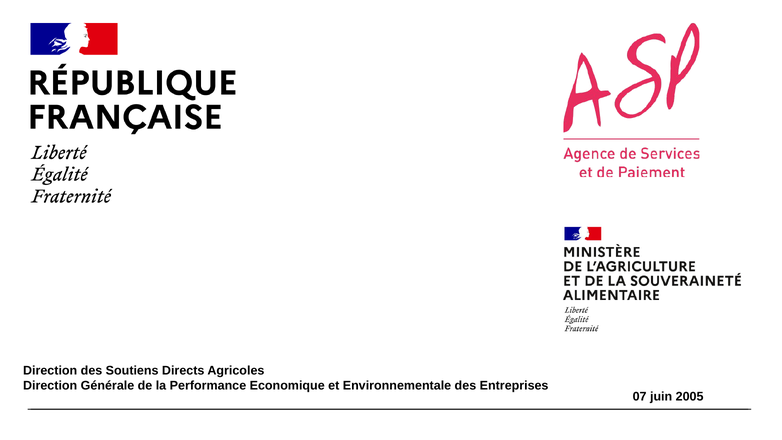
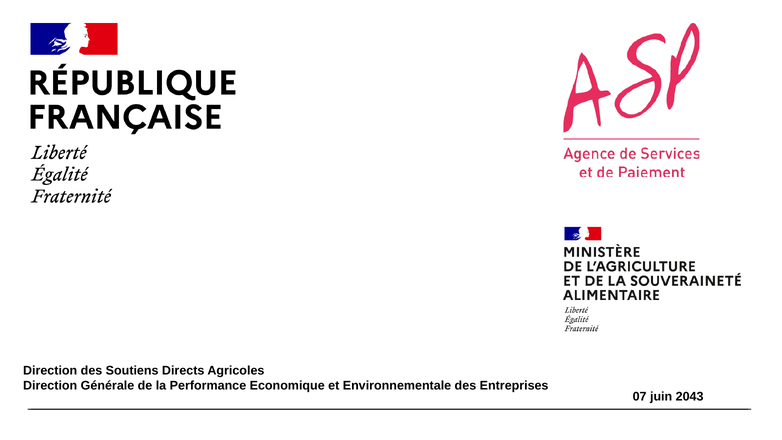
2005: 2005 -> 2043 (690, 397)
